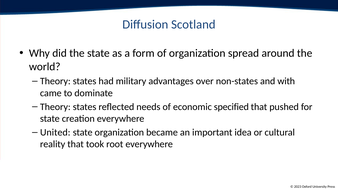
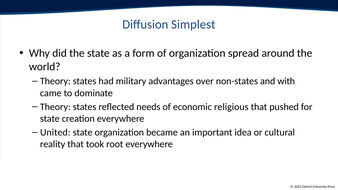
Scotland: Scotland -> Simplest (193, 24)
specified: specified -> religious (231, 107)
